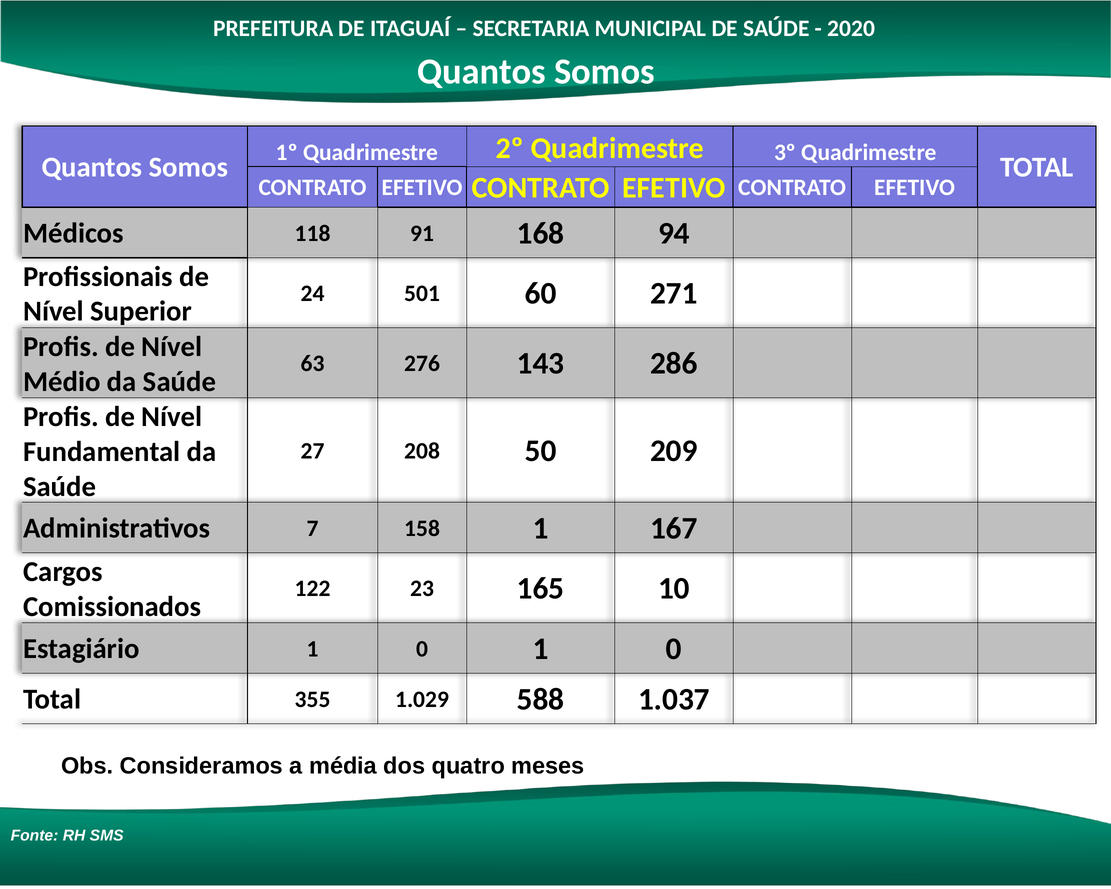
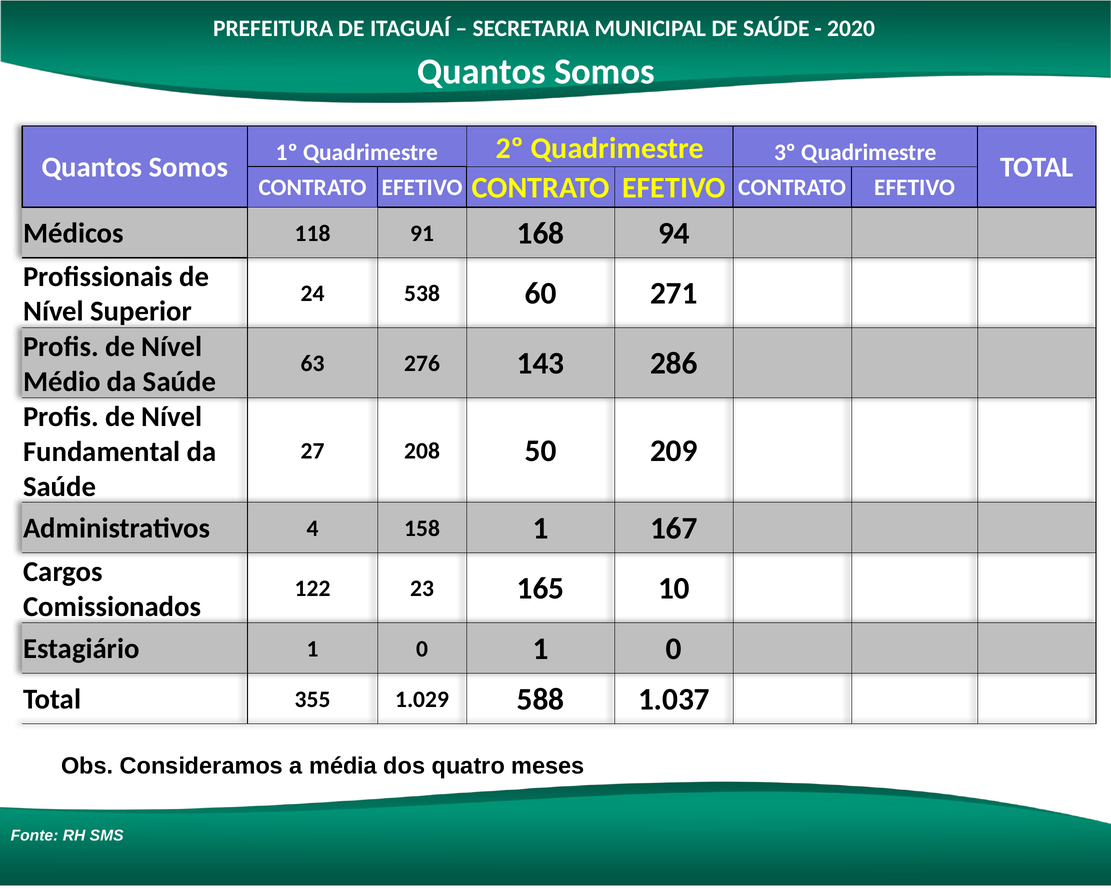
501: 501 -> 538 (422, 293)
7: 7 -> 4 (313, 528)
